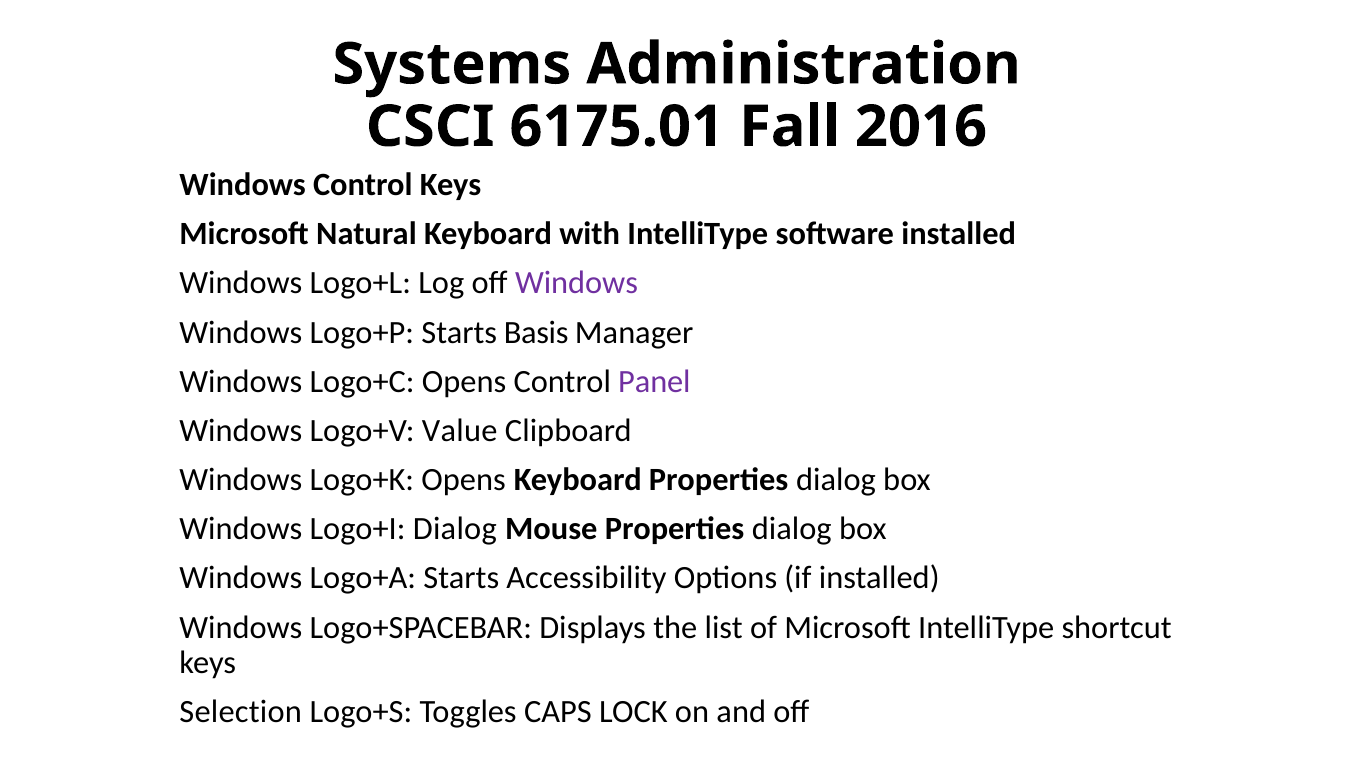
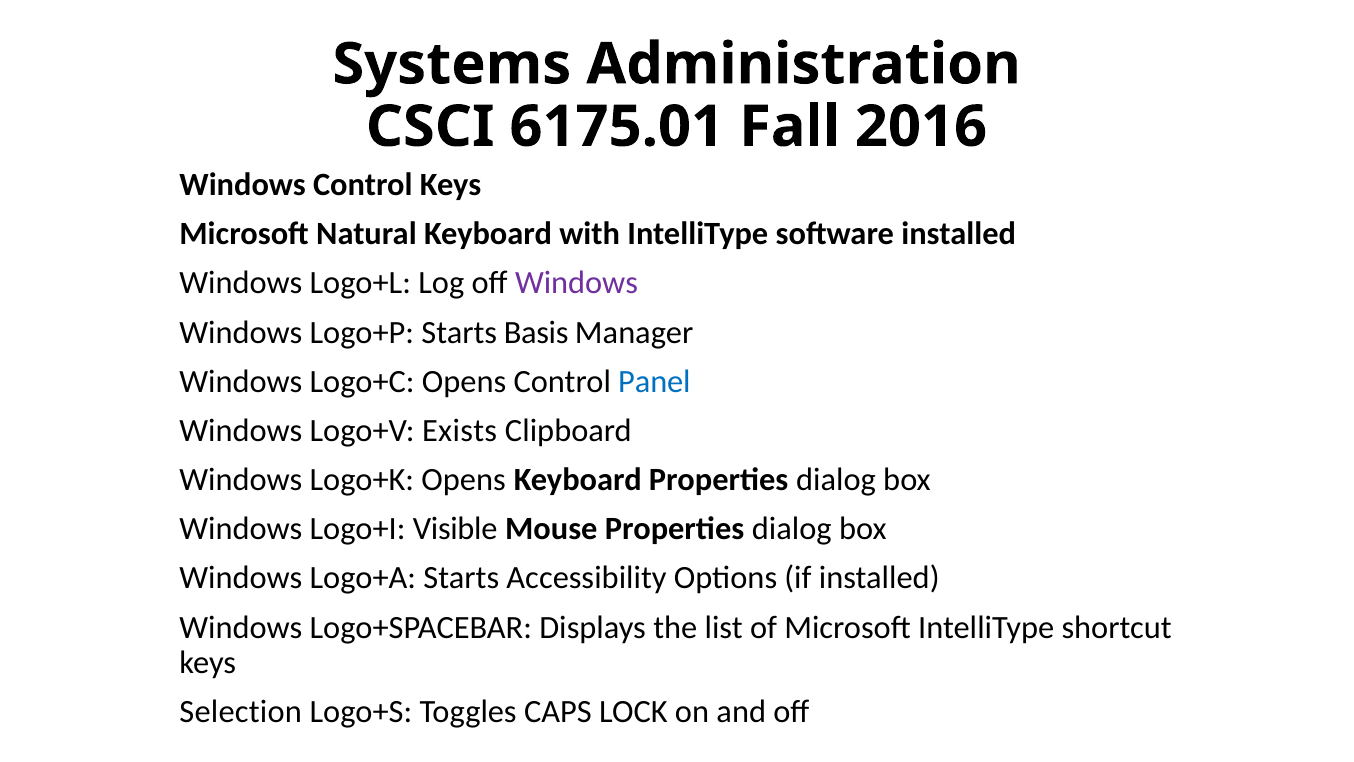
Panel colour: purple -> blue (654, 381)
Value: Value -> Exists (460, 431)
Logo+I Dialog: Dialog -> Visible (455, 529)
